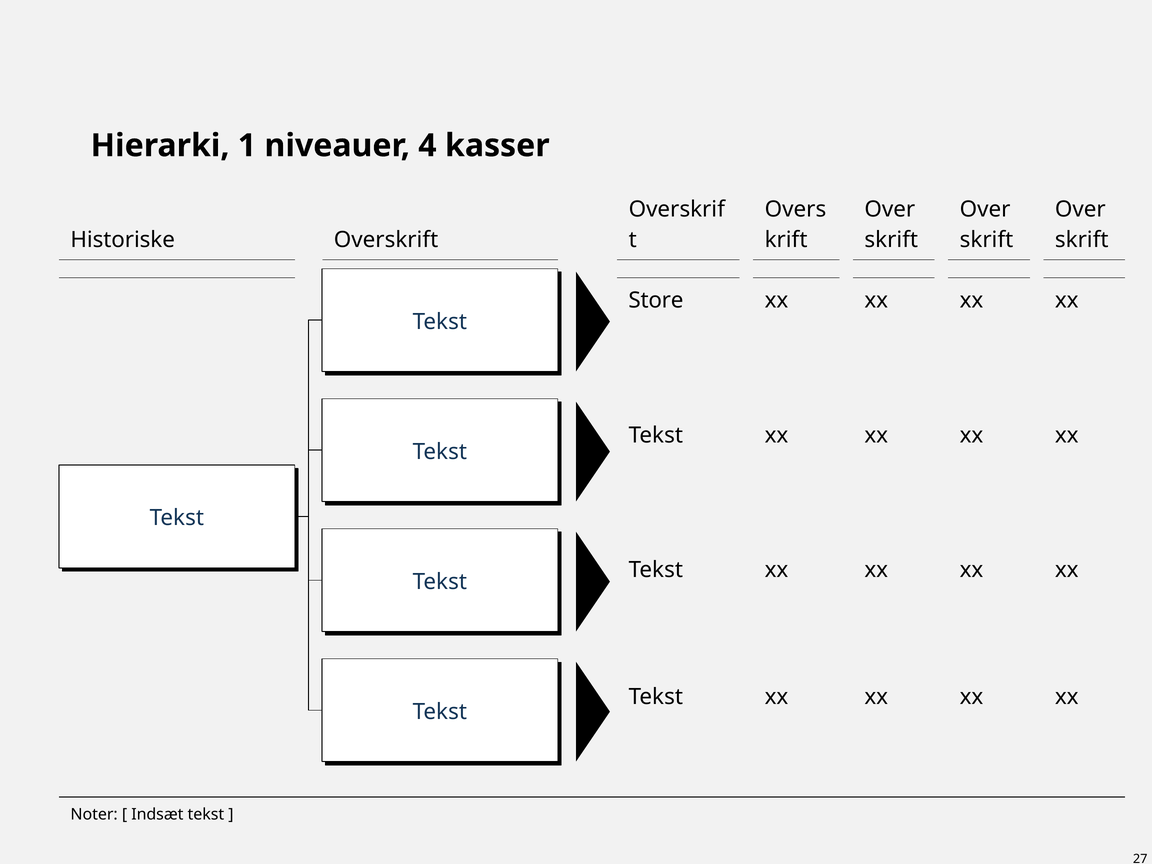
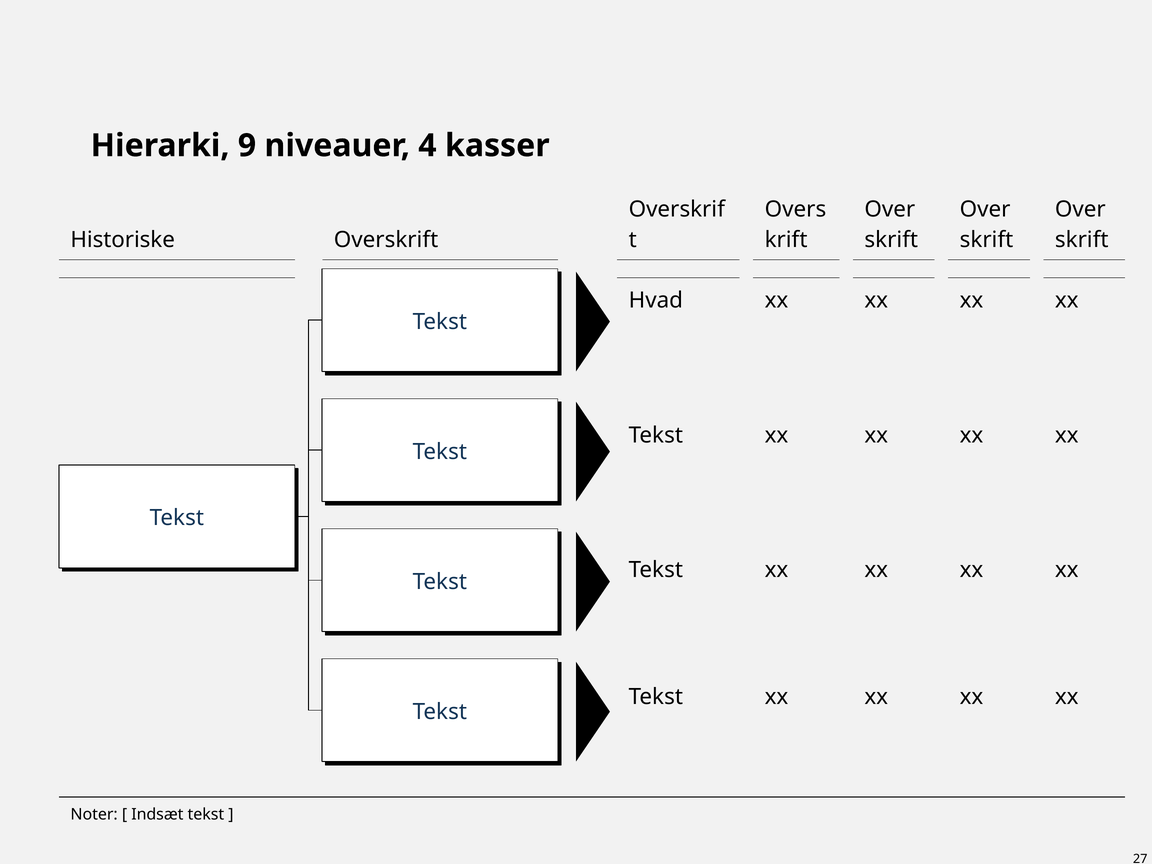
1: 1 -> 9 (247, 146)
Store: Store -> Hvad (656, 300)
